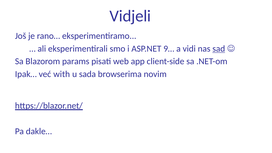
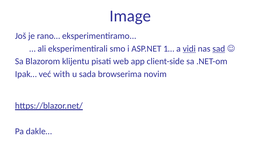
Vidjeli: Vidjeli -> Image (130, 16)
9…: 9… -> 1… (169, 49)
vidi underline: none -> present (189, 49)
params: params -> klijentu (76, 61)
